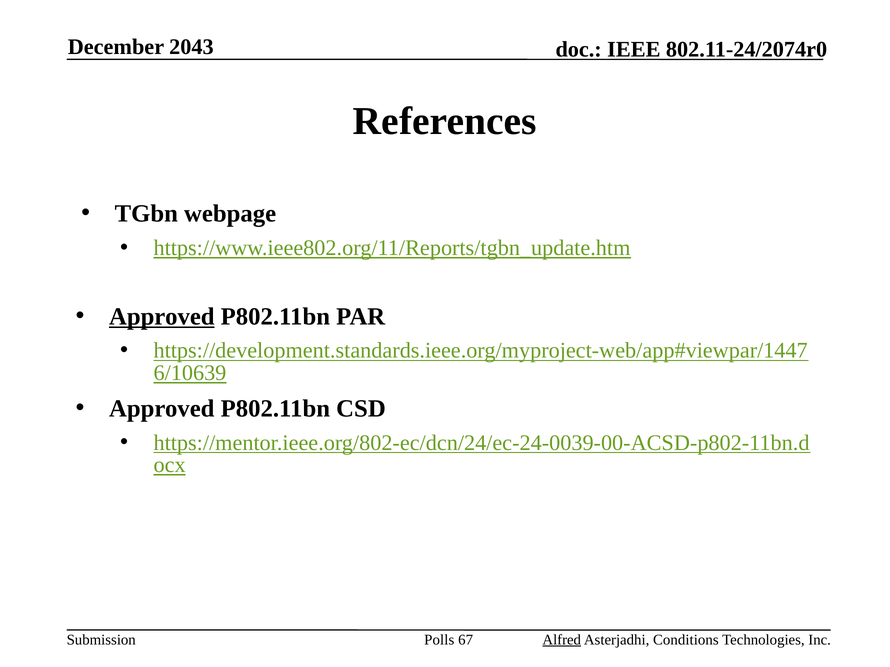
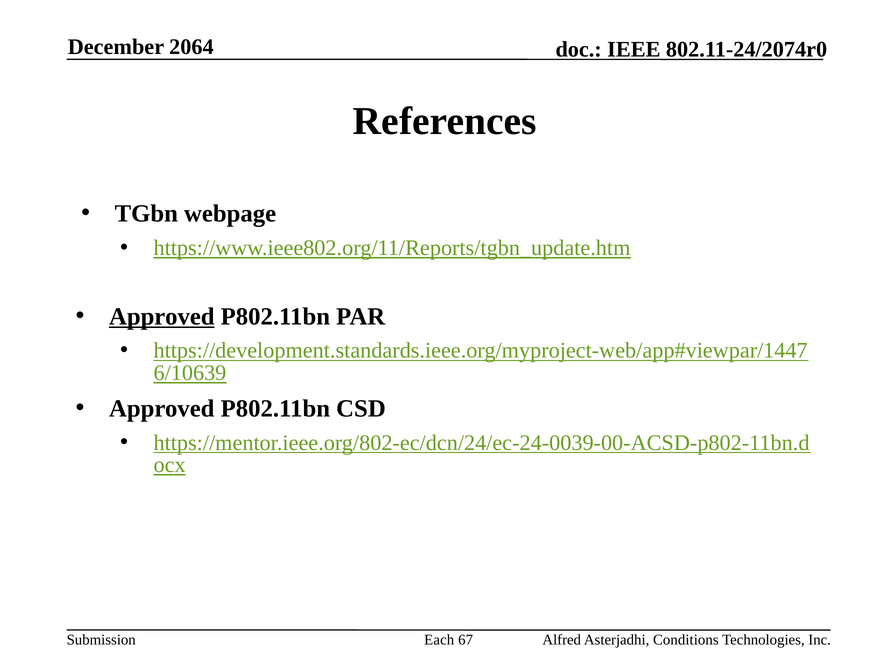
2043: 2043 -> 2064 (191, 47)
Polls: Polls -> Each (439, 640)
Alfred underline: present -> none (562, 640)
